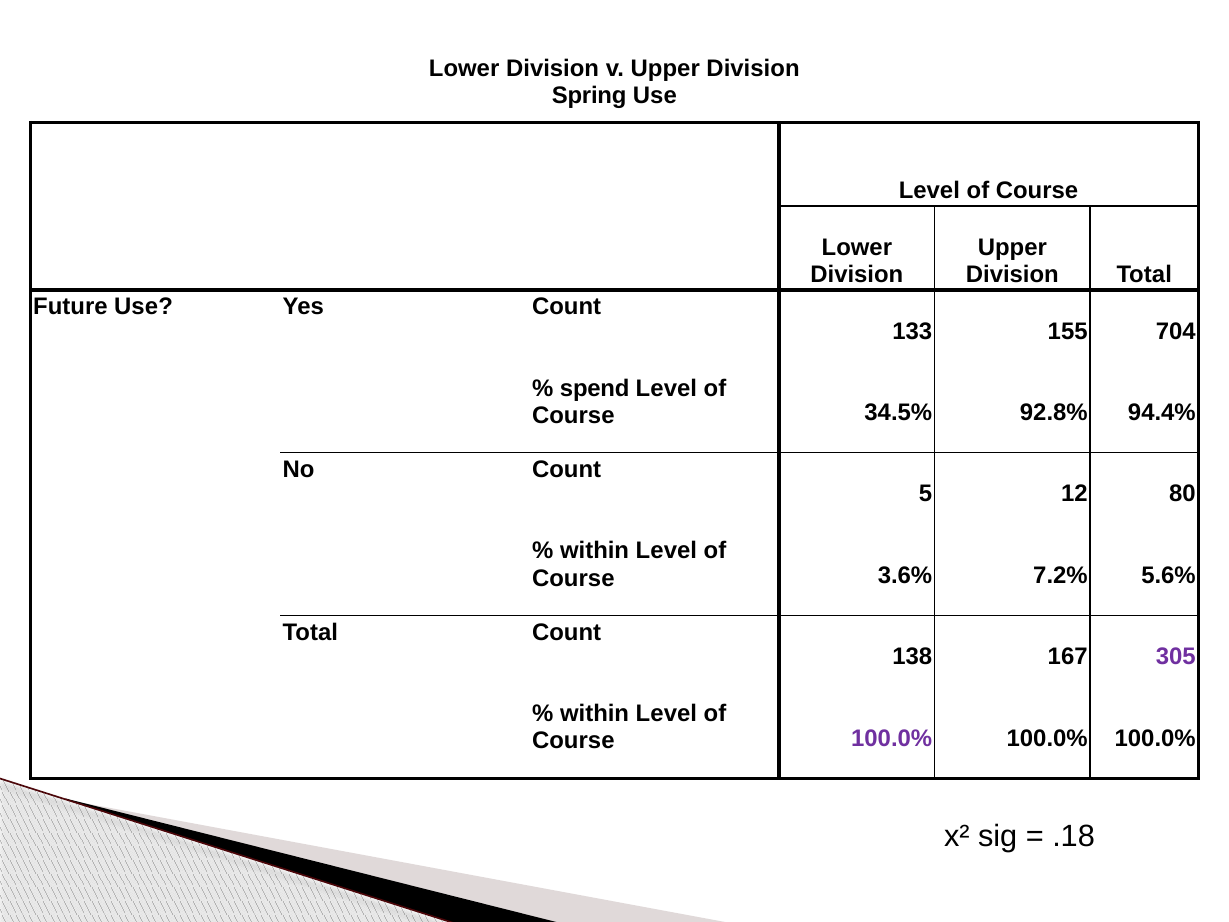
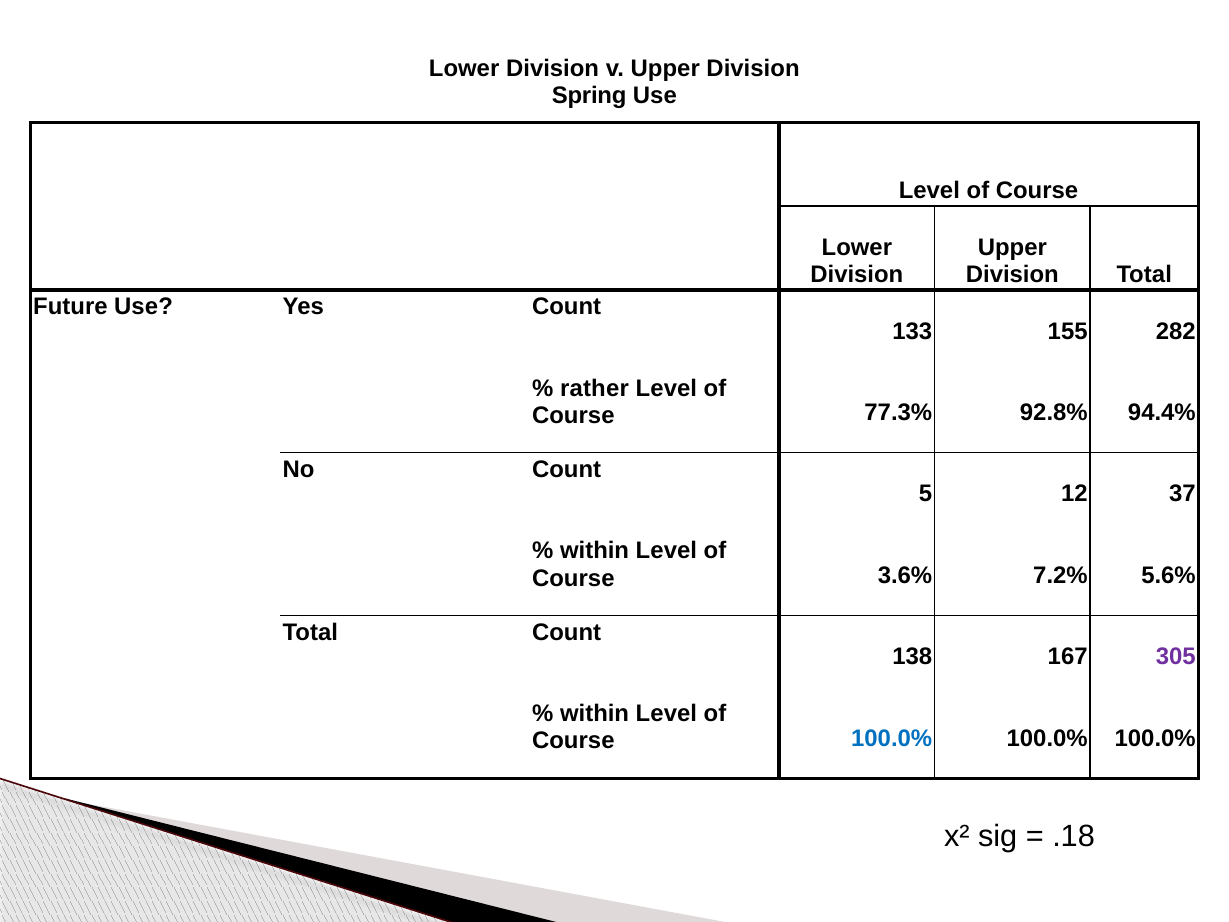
704: 704 -> 282 (1176, 331)
spend: spend -> rather (594, 388)
34.5%: 34.5% -> 77.3% (898, 413)
80: 80 -> 37 (1182, 494)
100.0% colour: purple -> blue (892, 738)
